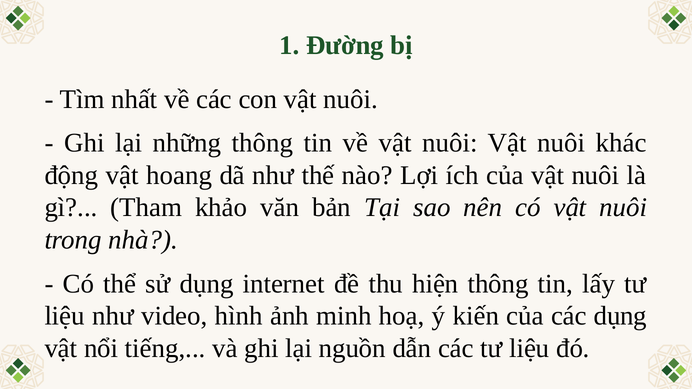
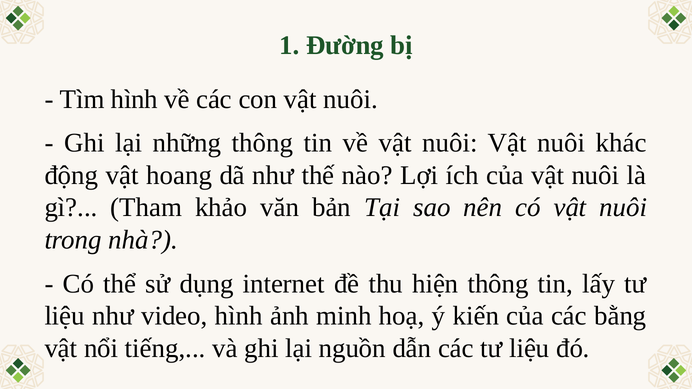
Tìm nhất: nhất -> hình (134, 99)
các dụng: dụng -> bằng (620, 316)
